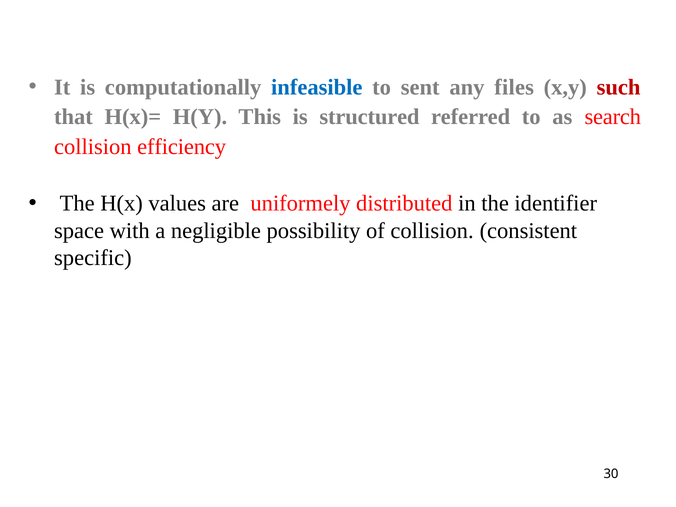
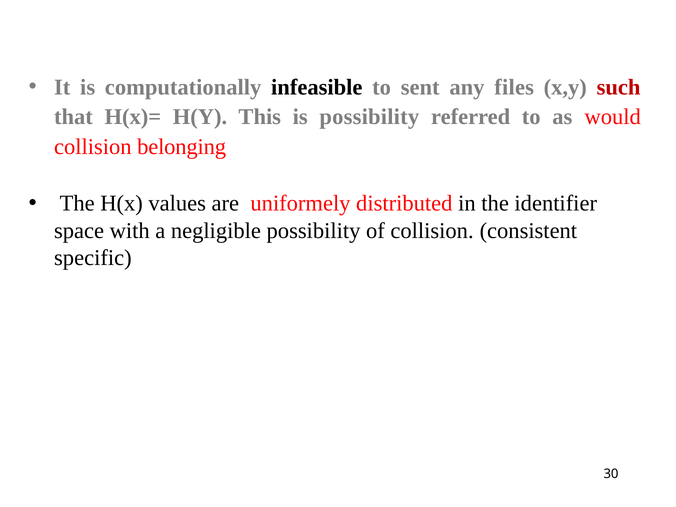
infeasible colour: blue -> black (317, 87)
is structured: structured -> possibility (369, 117)
search: search -> would (613, 117)
efficiency: efficiency -> belonging (182, 147)
